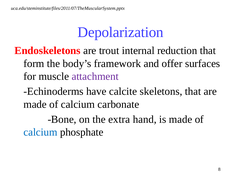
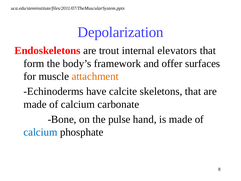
reduction: reduction -> elevators (177, 51)
attachment colour: purple -> orange (95, 76)
extra: extra -> pulse (119, 119)
